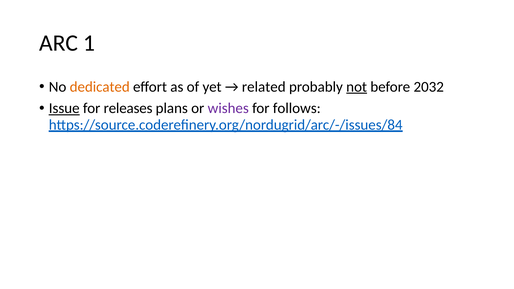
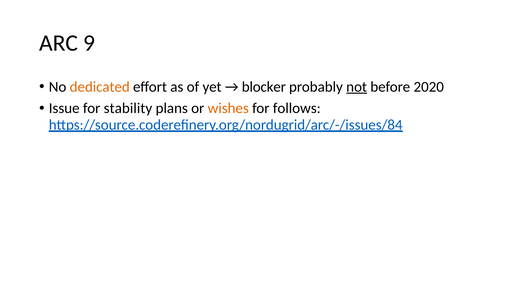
1: 1 -> 9 (89, 43)
related: related -> blocker (264, 87)
2032: 2032 -> 2020 (429, 87)
Issue underline: present -> none (64, 108)
releases: releases -> stability (128, 108)
wishes colour: purple -> orange (228, 108)
